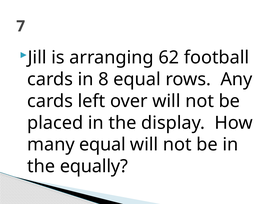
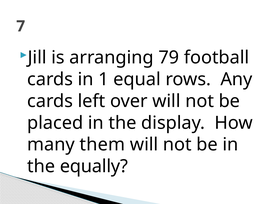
62: 62 -> 79 (169, 58)
8: 8 -> 1 (103, 79)
many equal: equal -> them (102, 145)
